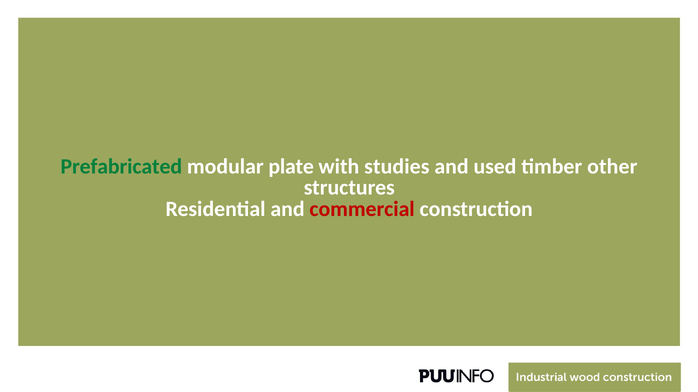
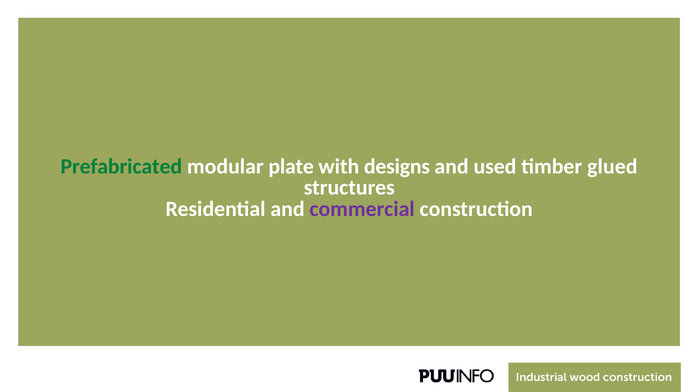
studies: studies -> designs (397, 167)
other: other -> glued (612, 167)
commercial colour: red -> purple (362, 209)
